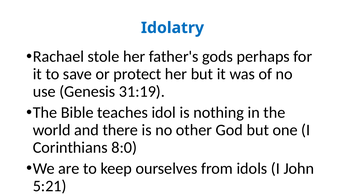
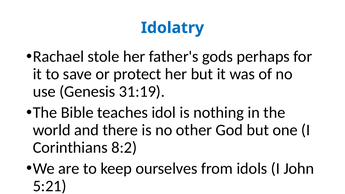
8:0: 8:0 -> 8:2 (124, 148)
